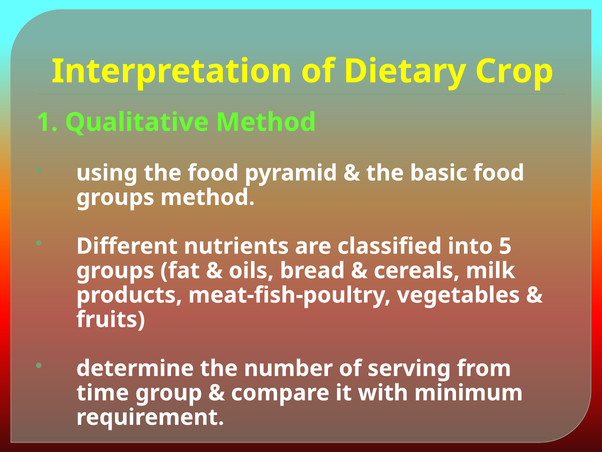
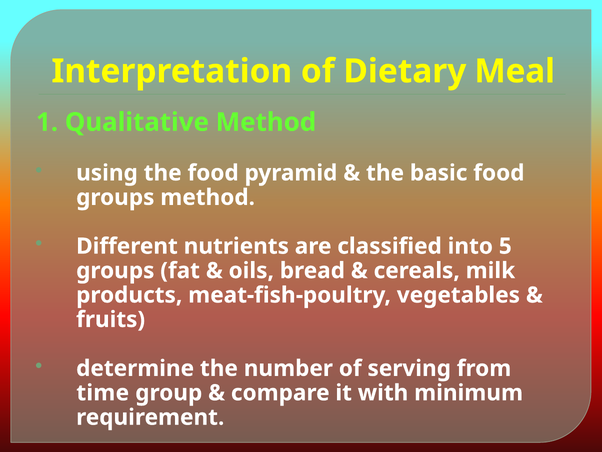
Crop: Crop -> Meal (515, 71)
